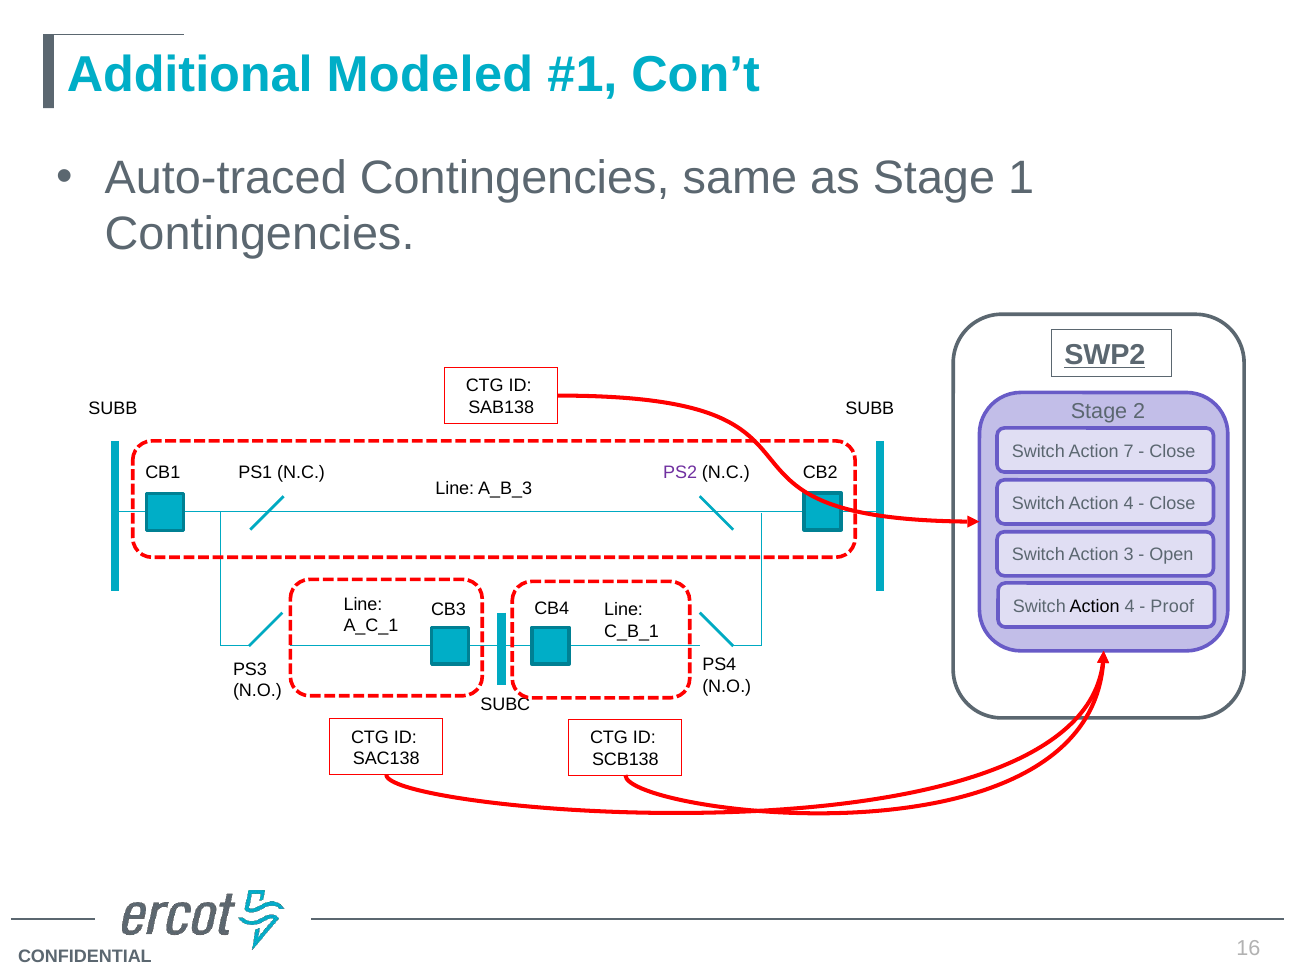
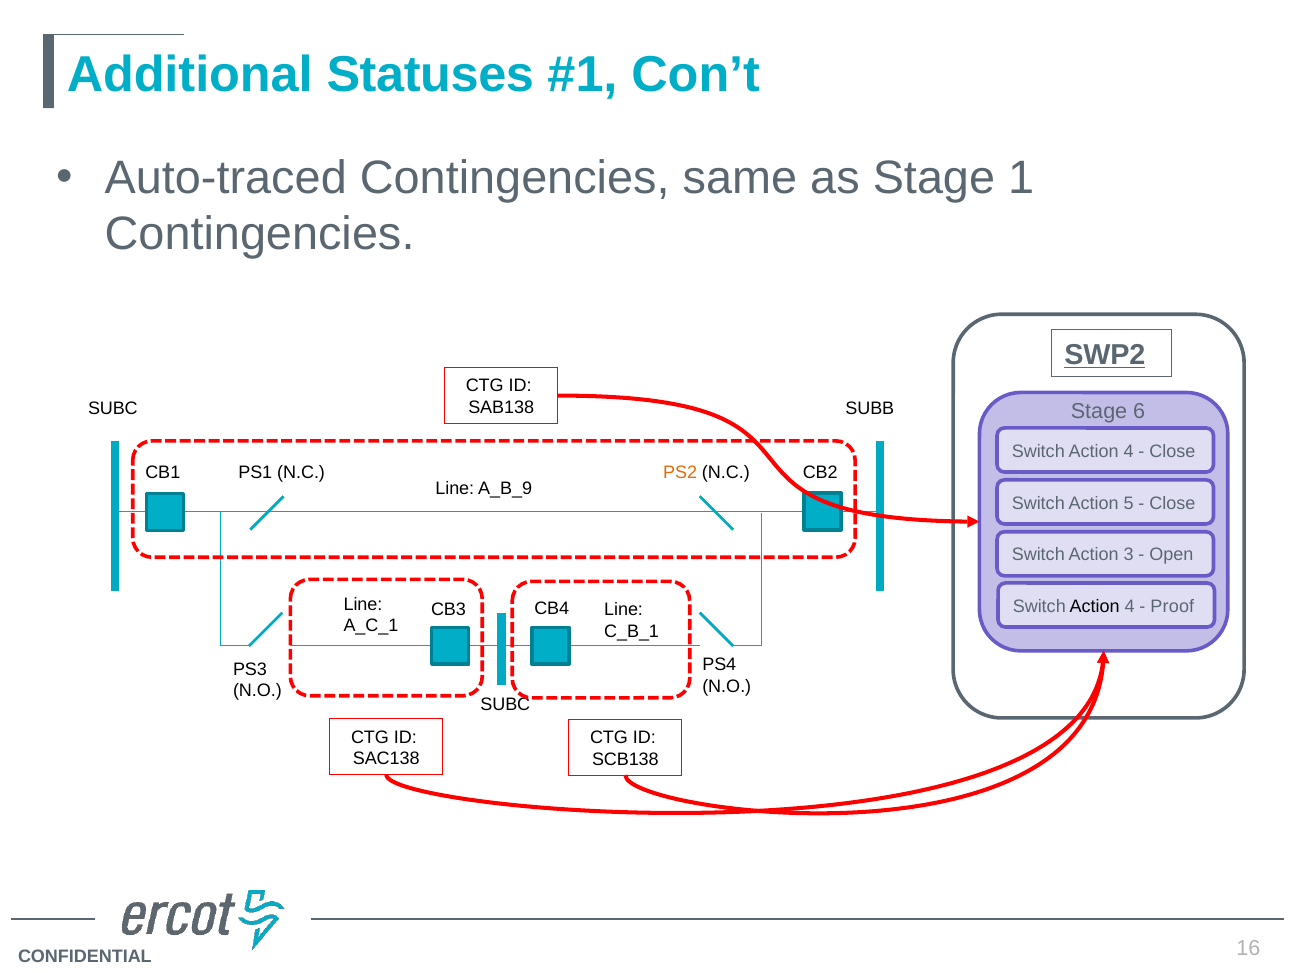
Modeled: Modeled -> Statuses (430, 75)
SUBB: SUBB -> SUBC (113, 408)
2: 2 -> 6 (1139, 411)
7: 7 -> 4 (1129, 451)
PS2 colour: purple -> orange (680, 473)
A_B_3: A_B_3 -> A_B_9 (505, 488)
4: 4 -> 5 (1129, 503)
